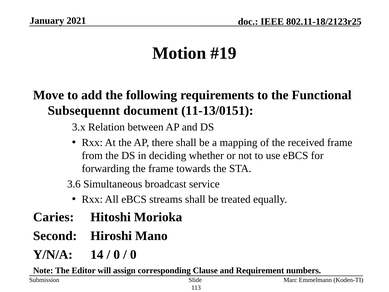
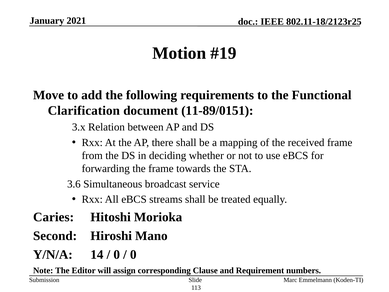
Subsequennt: Subsequennt -> Clarification (84, 110)
11-13/0151: 11-13/0151 -> 11-89/0151 (217, 110)
